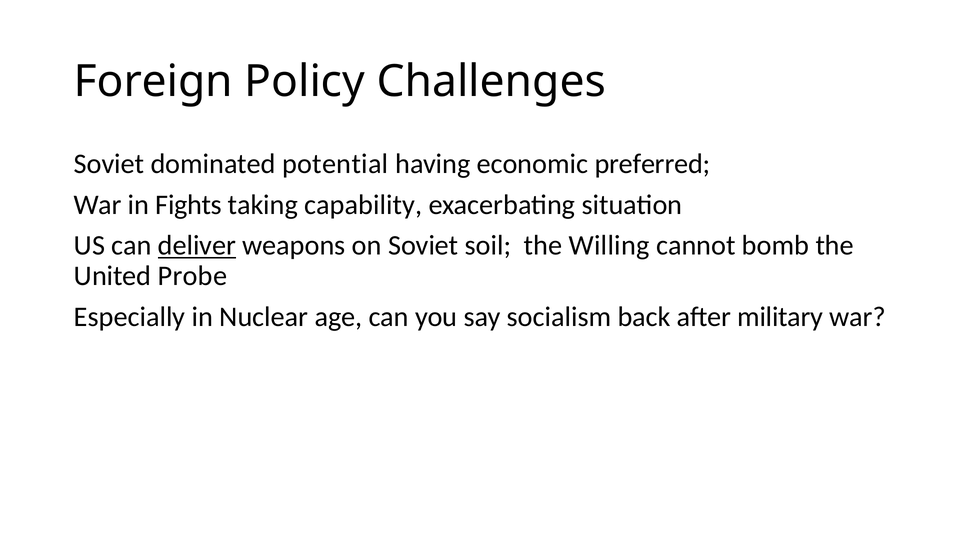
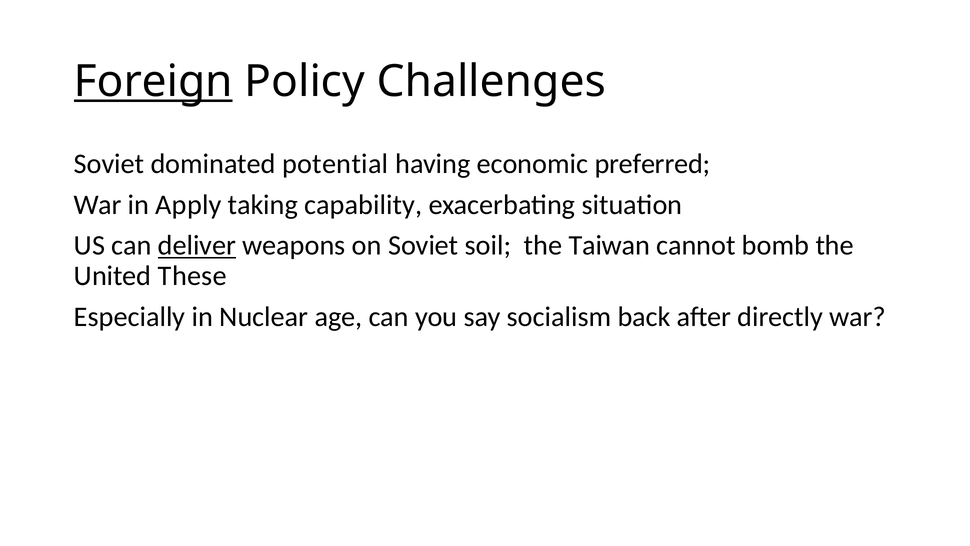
Foreign underline: none -> present (153, 81)
Fights: Fights -> Apply (188, 205)
Willing: Willing -> Taiwan (609, 245)
Probe: Probe -> These (192, 276)
military: military -> directly (780, 317)
